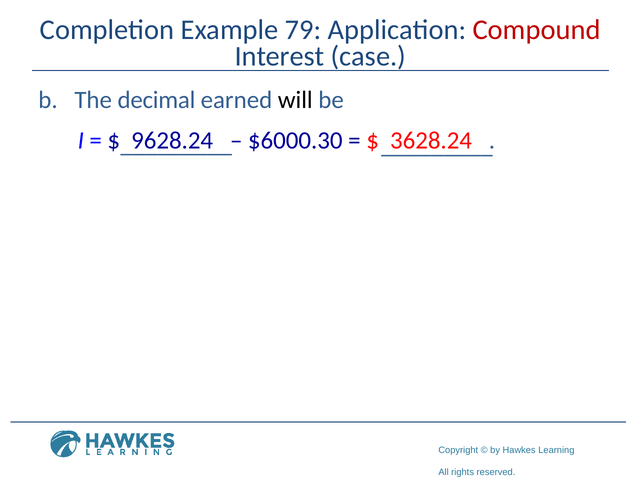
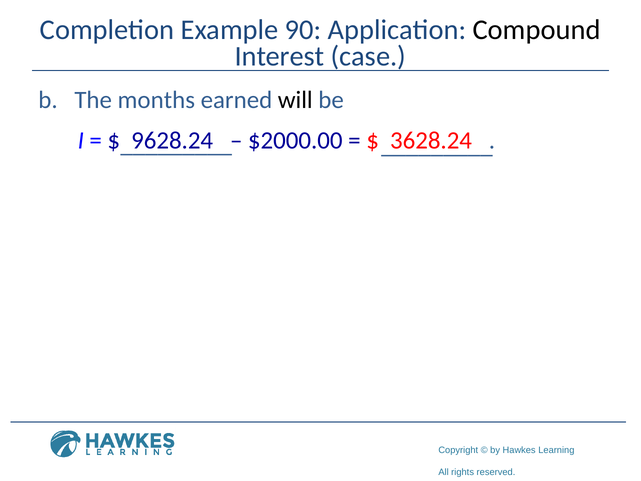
79: 79 -> 90 (303, 30)
Compound colour: red -> black (537, 30)
decimal: decimal -> months (156, 100)
$6000.30: $6000.30 -> $2000.00 (295, 141)
